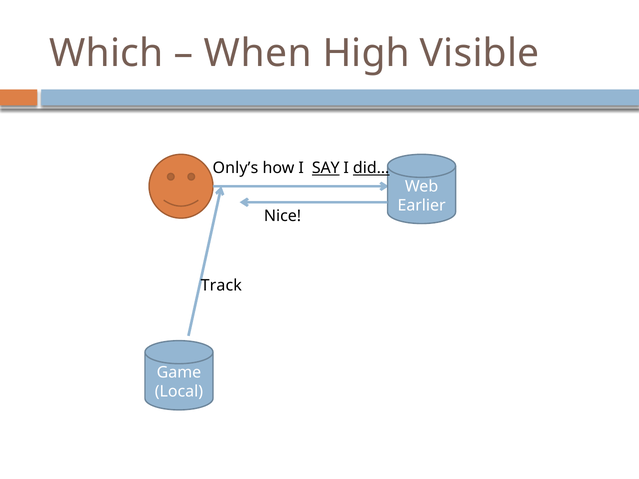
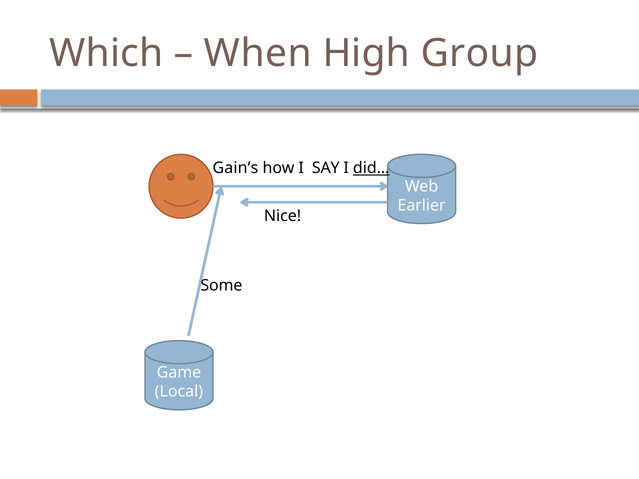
Visible: Visible -> Group (480, 53)
Only’s: Only’s -> Gain’s (235, 168)
SAY underline: present -> none (326, 168)
Track: Track -> Some (221, 285)
